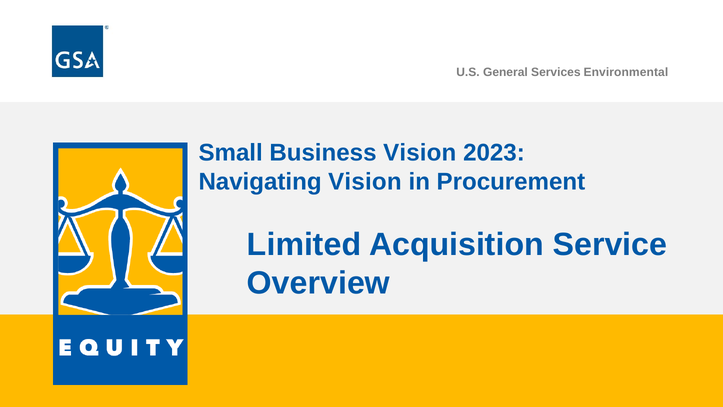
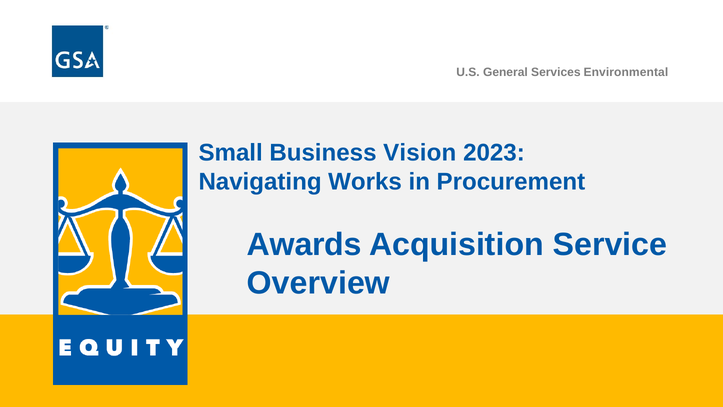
Navigating Vision: Vision -> Works (365, 182)
Limited: Limited -> Awards (304, 244)
